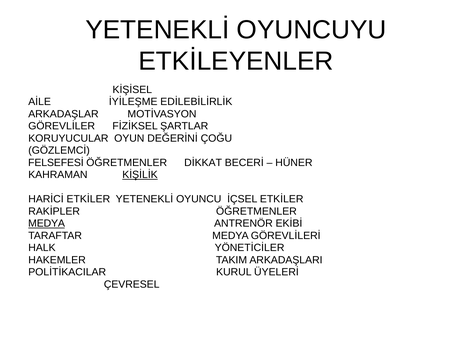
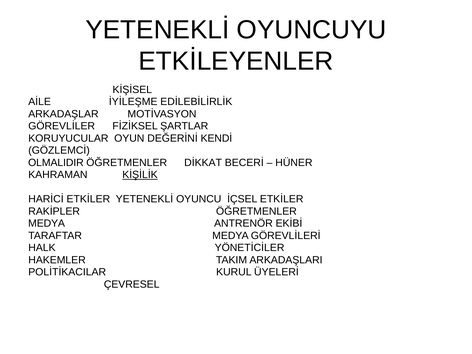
ÇOĞU: ÇOĞU -> KENDİ (216, 138)
FELSEFESİ: FELSEFESİ -> OLMALIDIR (56, 163)
MEDYA underline: present -> none (47, 223)
